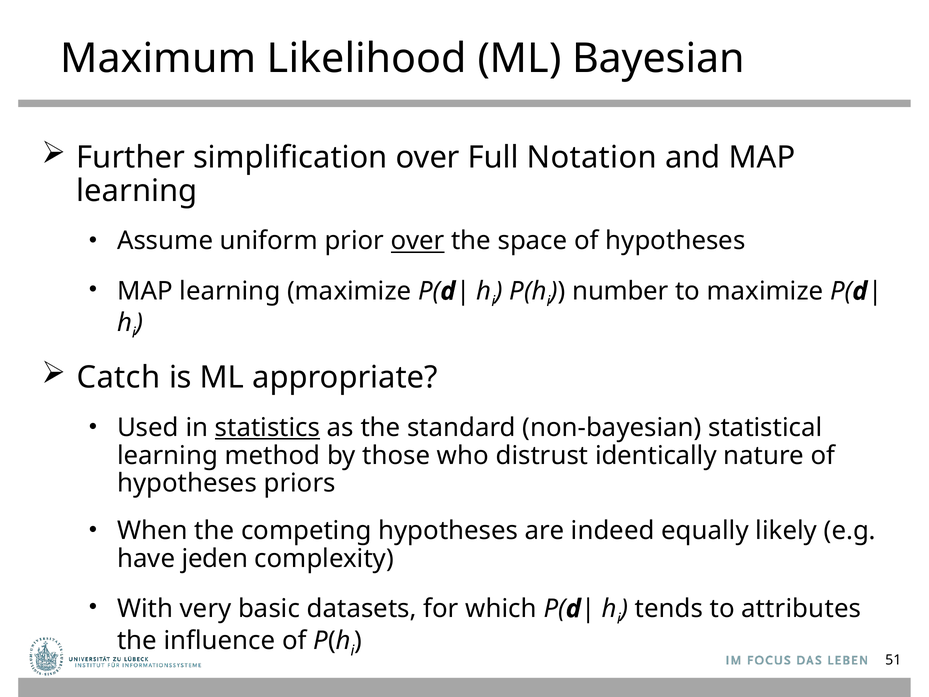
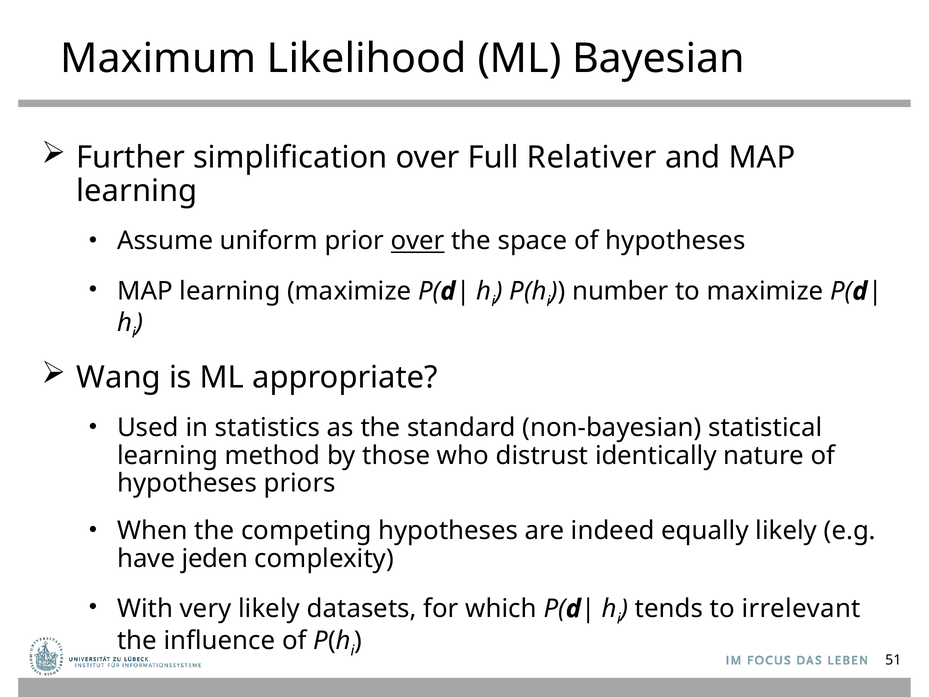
Notation: Notation -> Relativer (592, 157)
Catch: Catch -> Wang (119, 378)
statistics underline: present -> none (268, 428)
very basic: basic -> likely (269, 609)
attributes: attributes -> irrelevant (801, 609)
